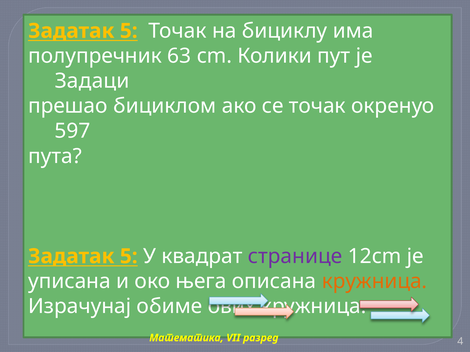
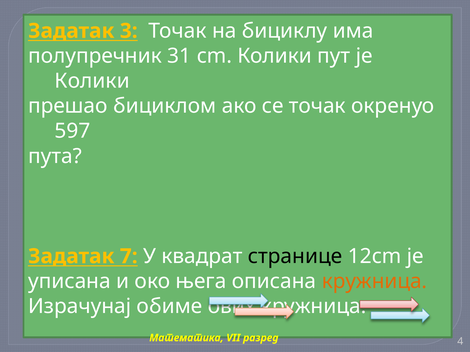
5: 5 -> 3 (129, 31)
63: 63 -> 31 (179, 56)
Задаци: Задаци -> Колики (92, 81)
5: 5 -> 7 (129, 257)
странице colour: purple -> black (295, 257)
